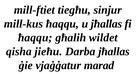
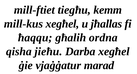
sinjur: sinjur -> kemm (108, 10)
mill-kus ħaqqu: ħaqqu -> xegħel (62, 24)
wildet: wildet -> ordna (103, 38)
Darba jħallas: jħallas -> xegħel (114, 51)
